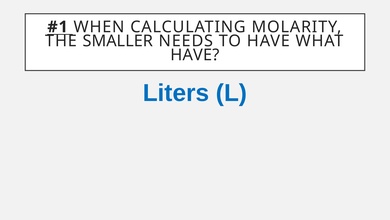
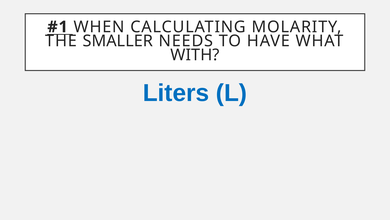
HAVE: HAVE -> WITH (195, 55)
